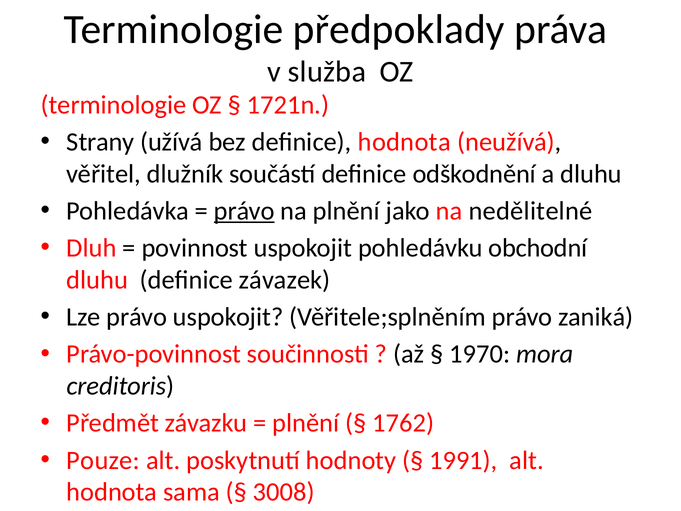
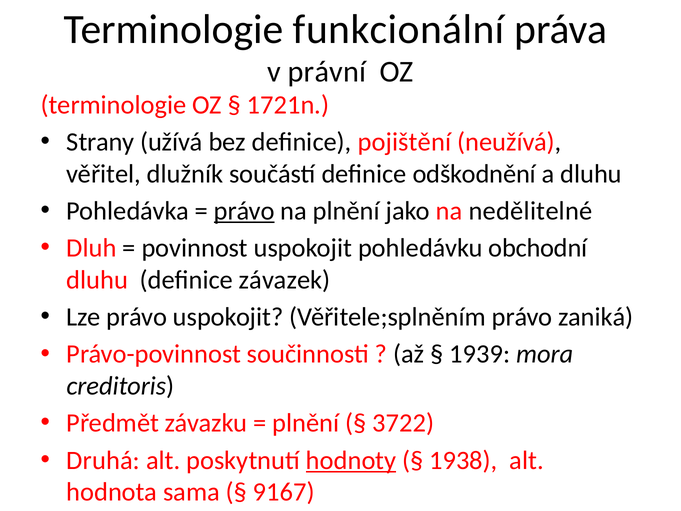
předpoklady: předpoklady -> funkcionální (399, 29)
služba: služba -> právní (327, 72)
definice hodnota: hodnota -> pojištění (404, 142)
1970: 1970 -> 1939 (480, 354)
1762: 1762 -> 3722 (403, 423)
Pouze: Pouze -> Druhá (103, 460)
hodnoty underline: none -> present (351, 460)
1991: 1991 -> 1938 (463, 460)
3008: 3008 -> 9167 (284, 492)
